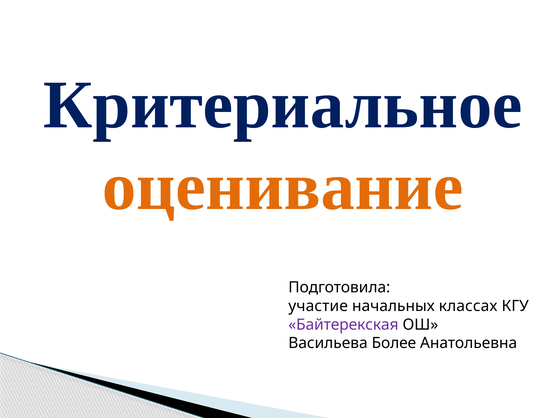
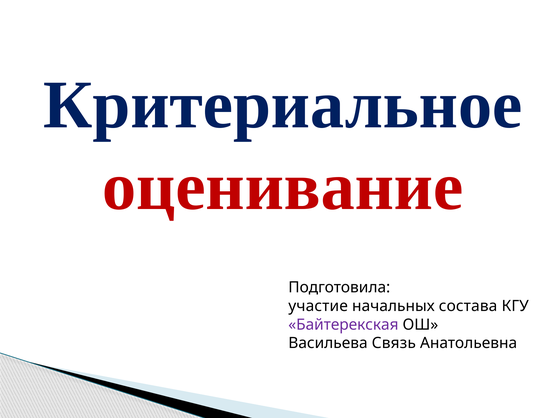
оценивание colour: orange -> red (283, 187)
классах: классах -> состава (468, 306)
Более: Более -> Связь (394, 343)
